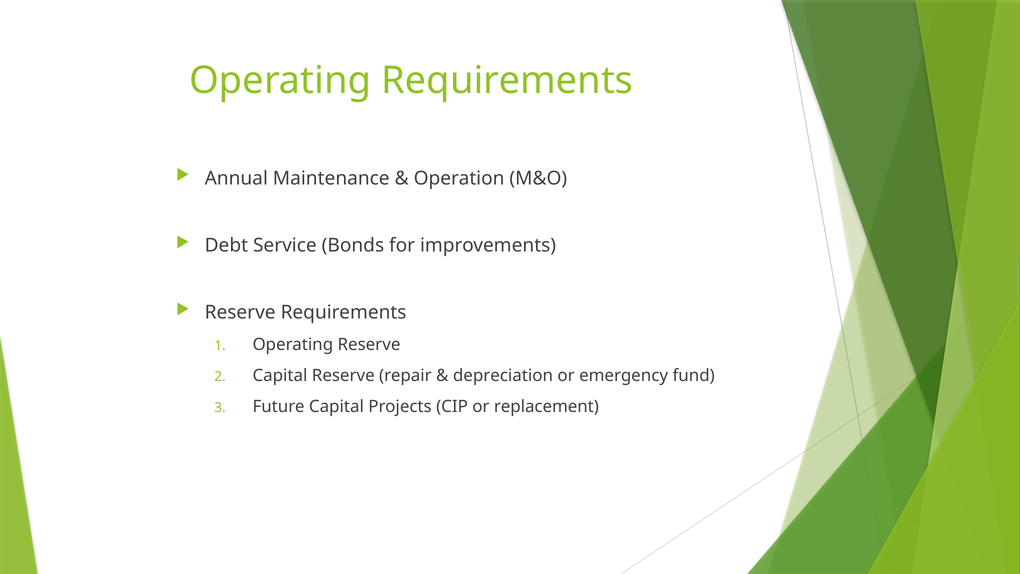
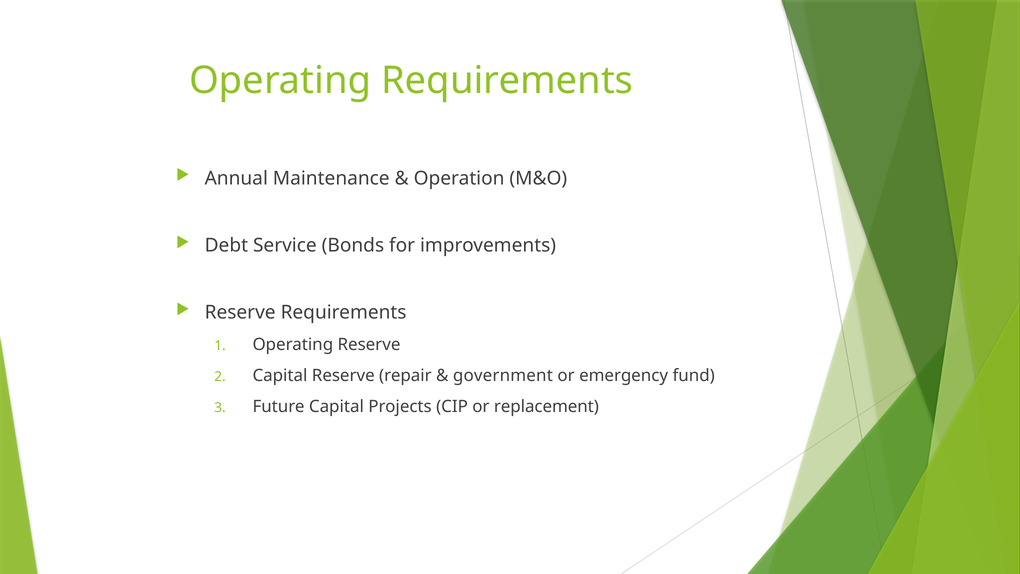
depreciation: depreciation -> government (503, 376)
